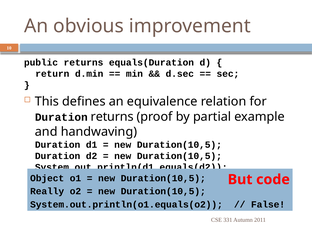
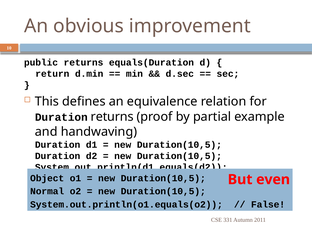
code: code -> even (273, 180)
Really: Really -> Normal (47, 191)
